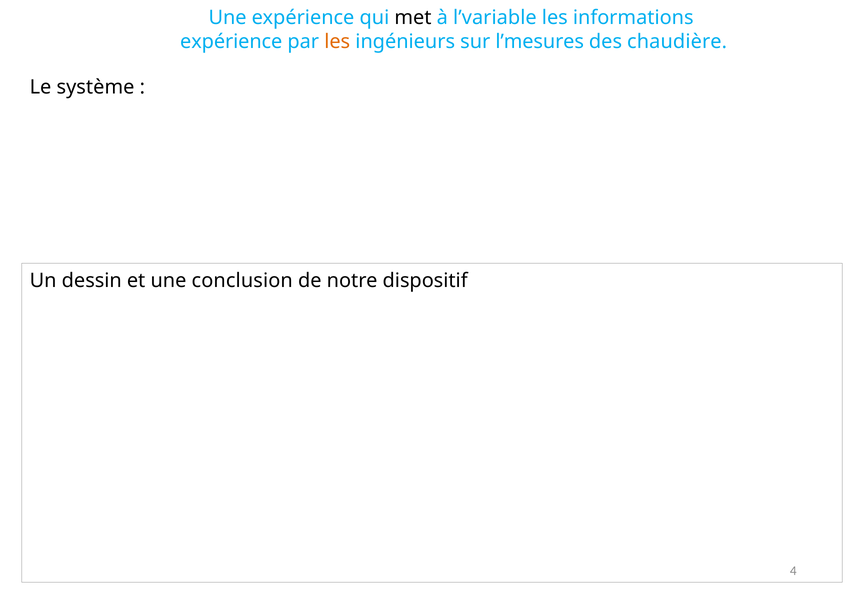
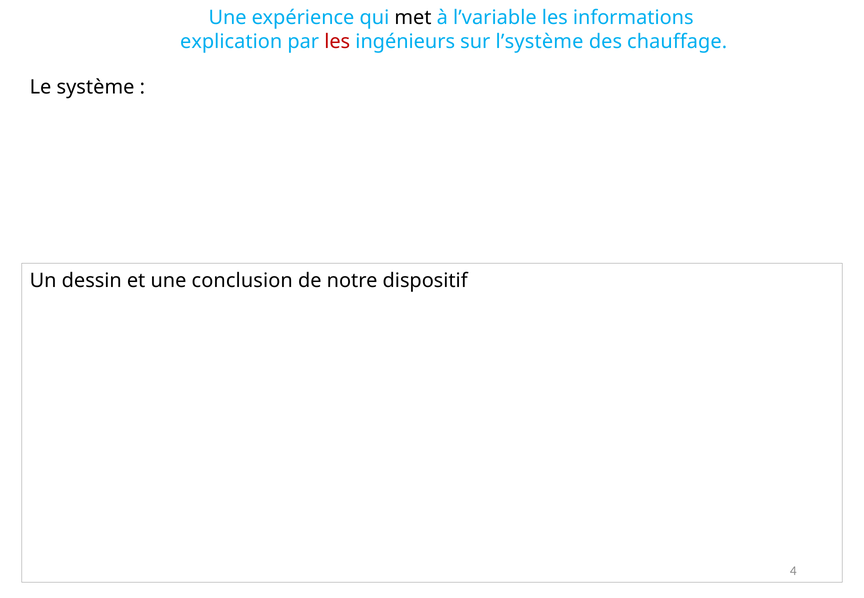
expérience: expérience -> explication (231, 41)
les colour: orange -> red (337, 41)
l’mesures: l’mesures -> l’système (540, 41)
chaudière: chaudière -> chauffage (677, 41)
